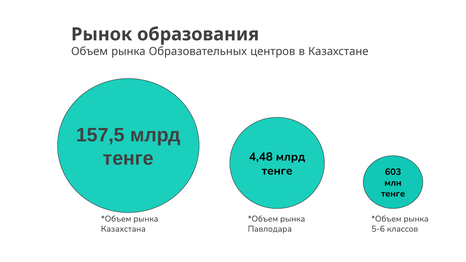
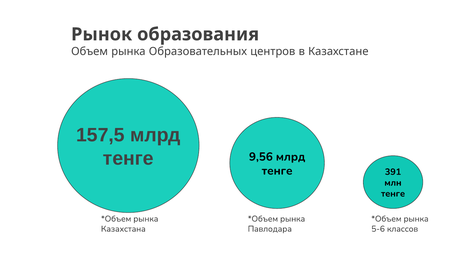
4,48: 4,48 -> 9,56 (261, 157)
603: 603 -> 391 (393, 172)
